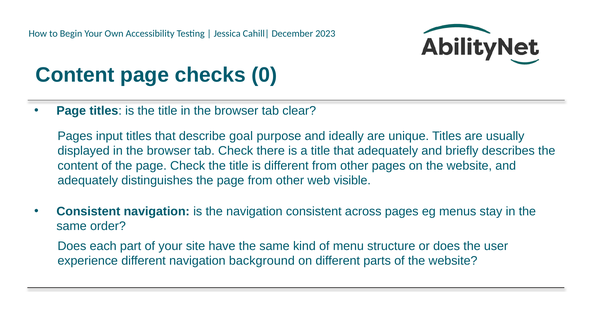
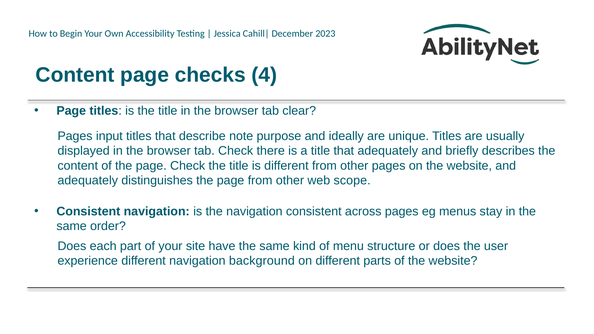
0: 0 -> 4 (264, 75)
goal: goal -> note (241, 136)
visible: visible -> scope (352, 181)
